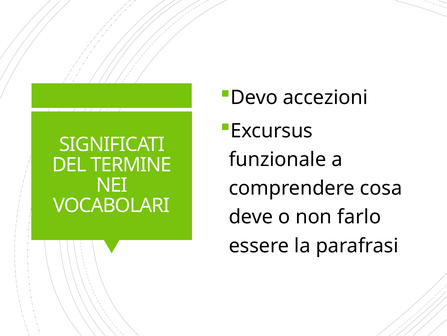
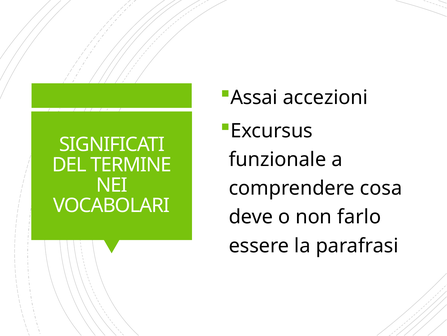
Devo: Devo -> Assai (254, 97)
